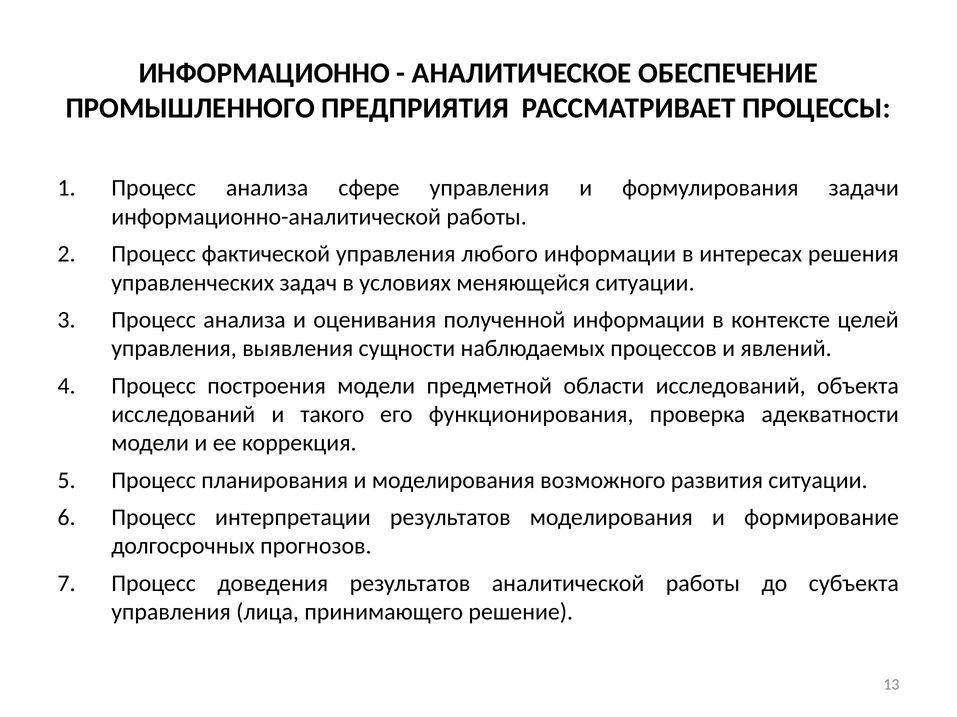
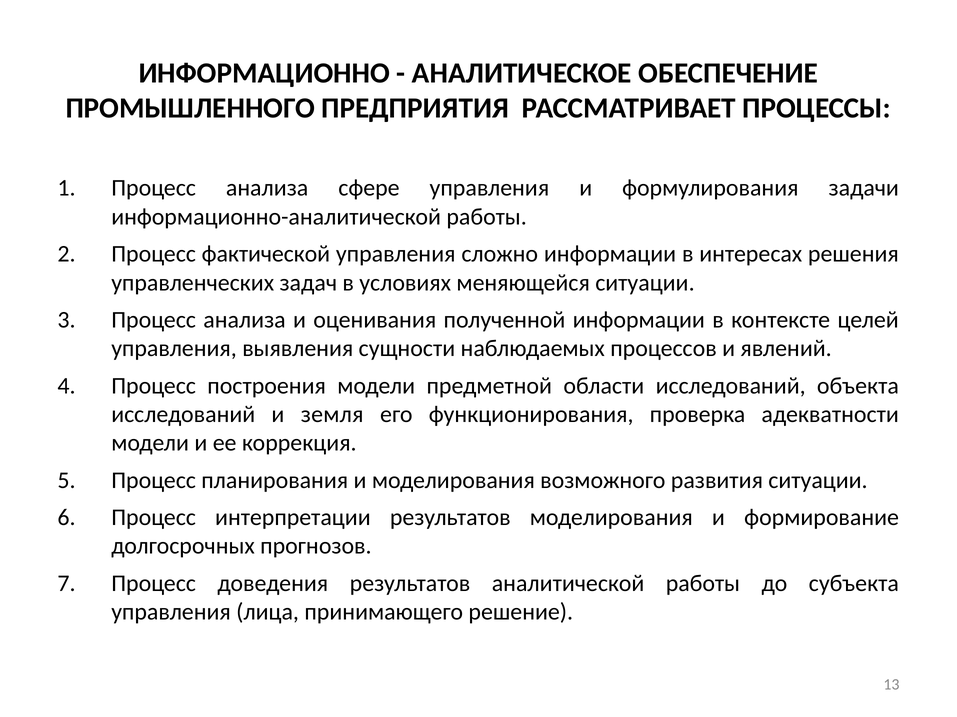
любого: любого -> сложно (500, 254)
такого: такого -> земля (332, 415)
